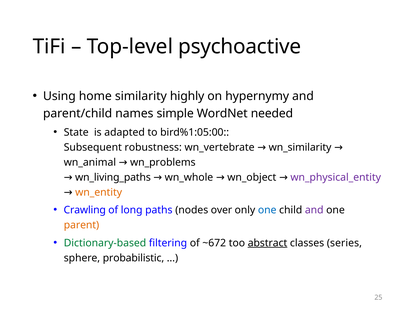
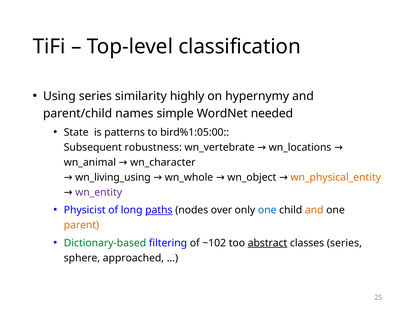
psychoactive: psychoactive -> classification (240, 46)
Using home: home -> series (95, 96)
adapted: adapted -> patterns (125, 132)
wn_similarity: wn_similarity -> wn_locations (300, 147)
wn_problems: wn_problems -> wn_character (163, 162)
wn_living_paths: wn_living_paths -> wn_living_using (113, 177)
wn_physical_entity colour: purple -> orange (336, 177)
wn_entity colour: orange -> purple (99, 192)
Crawling: Crawling -> Physicist (85, 210)
paths underline: none -> present (159, 210)
and colour: purple -> orange (314, 210)
~672: ~672 -> ~102 (214, 242)
probabilistic: probabilistic -> approached (133, 257)
